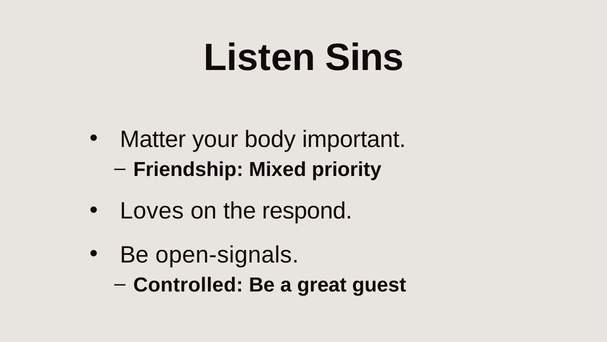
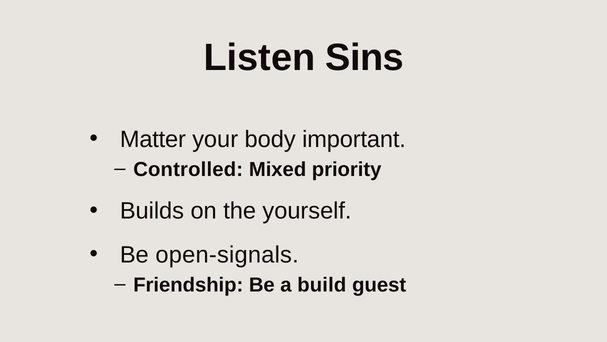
Friendship: Friendship -> Controlled (188, 169)
Loves: Loves -> Builds (152, 211)
respond: respond -> yourself (307, 211)
Controlled: Controlled -> Friendship (188, 284)
great: great -> build (322, 284)
